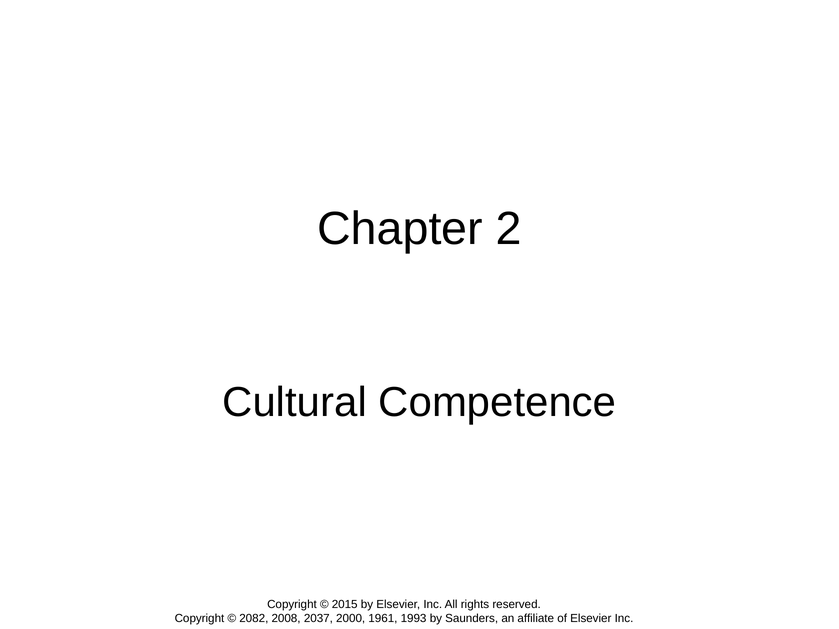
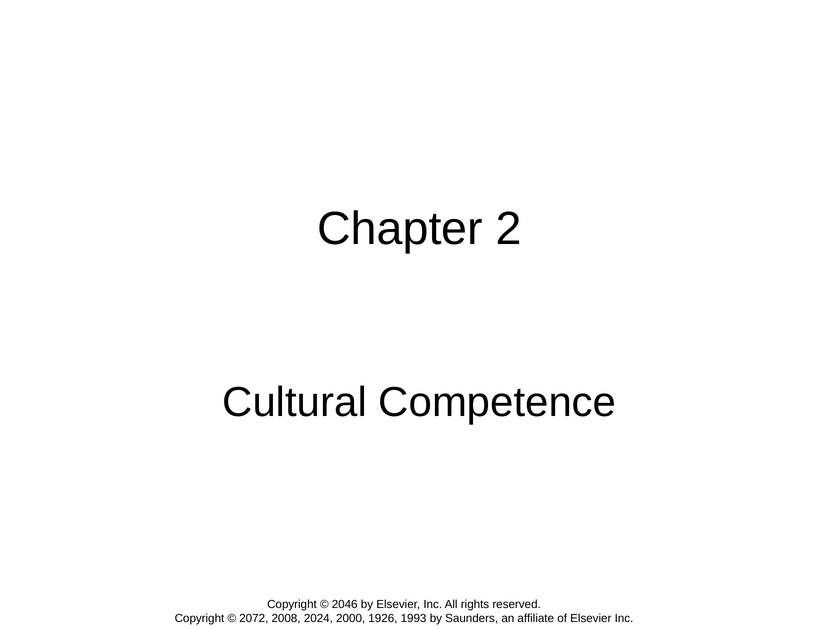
2015: 2015 -> 2046 (345, 605)
2082: 2082 -> 2072 (254, 619)
2037: 2037 -> 2024 (318, 619)
1961: 1961 -> 1926 (383, 619)
